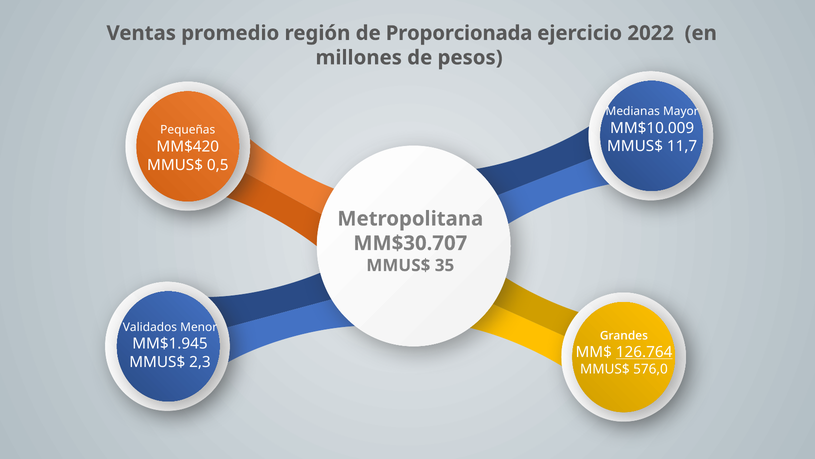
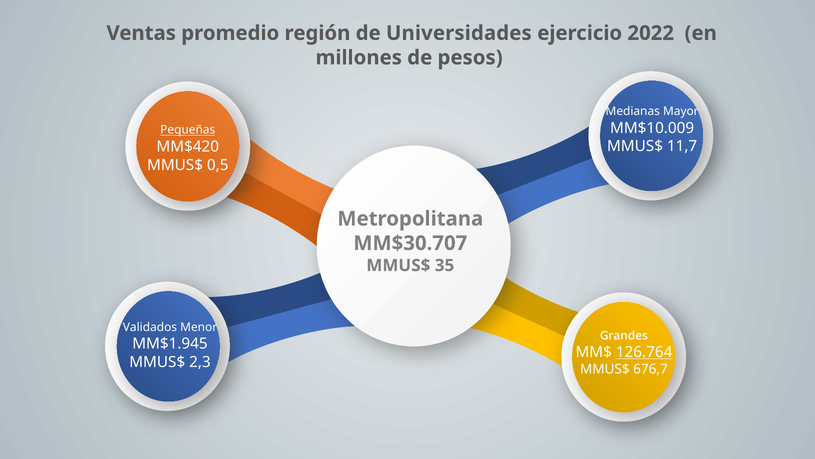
Proporcionada: Proporcionada -> Universidades (459, 33)
Pequeñas underline: none -> present (188, 130)
576,0: 576,0 -> 676,7 (650, 369)
